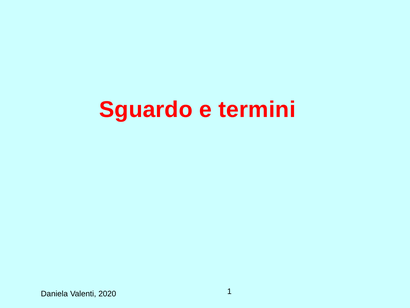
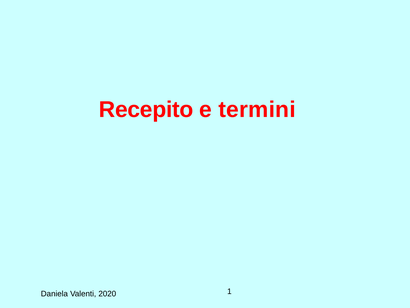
Sguardo: Sguardo -> Recepito (146, 109)
